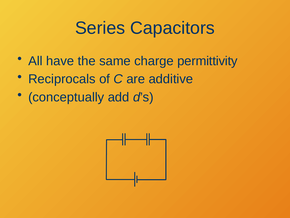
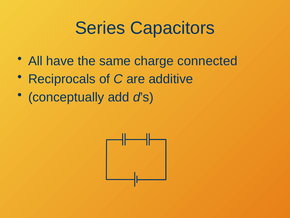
permittivity: permittivity -> connected (207, 61)
